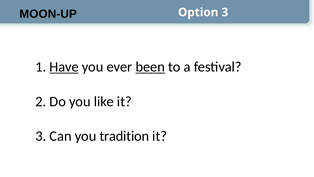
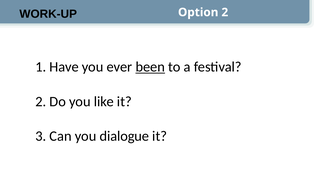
MOON-UP: MOON-UP -> WORK-UP (48, 14)
Option 3: 3 -> 2 (225, 12)
Have underline: present -> none (64, 67)
tradition: tradition -> dialogue (124, 136)
